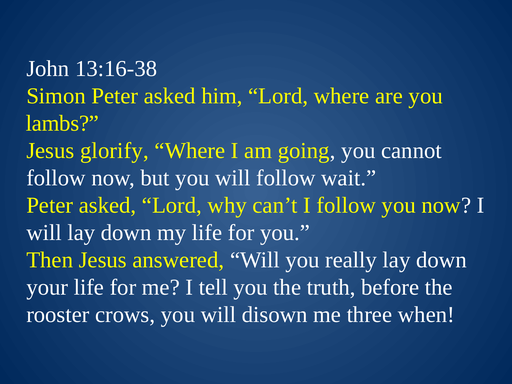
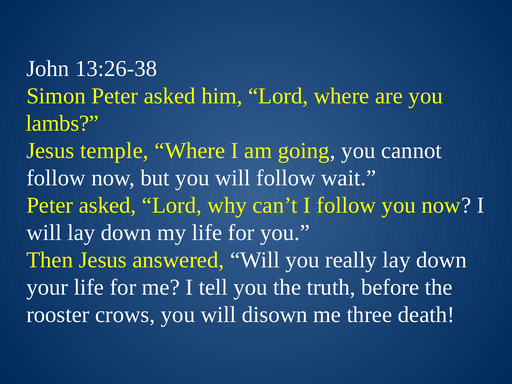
13:16-38: 13:16-38 -> 13:26-38 (116, 69)
glorify: glorify -> temple (114, 151)
when: when -> death (426, 315)
